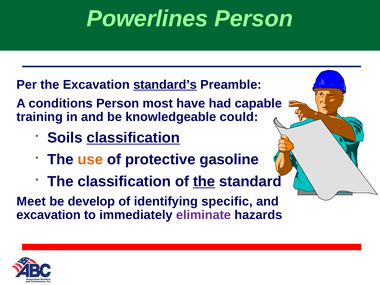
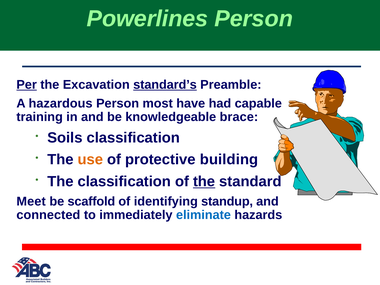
Per underline: none -> present (27, 85)
conditions: conditions -> hazardous (61, 103)
could: could -> brace (239, 117)
classification underline: present -> none (133, 138)
gasoline: gasoline -> building (229, 160)
develop: develop -> scaffold (91, 201)
specific: specific -> standup (227, 201)
excavation: excavation -> connected (48, 215)
eliminate colour: purple -> blue (203, 215)
